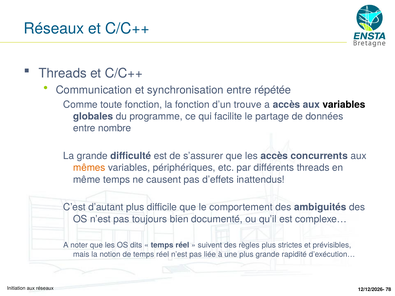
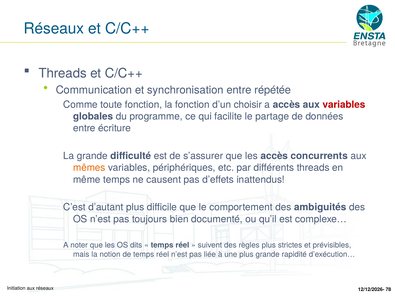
trouve: trouve -> choisir (248, 105)
variables colour: black -> red (344, 105)
nombre: nombre -> écriture (115, 128)
